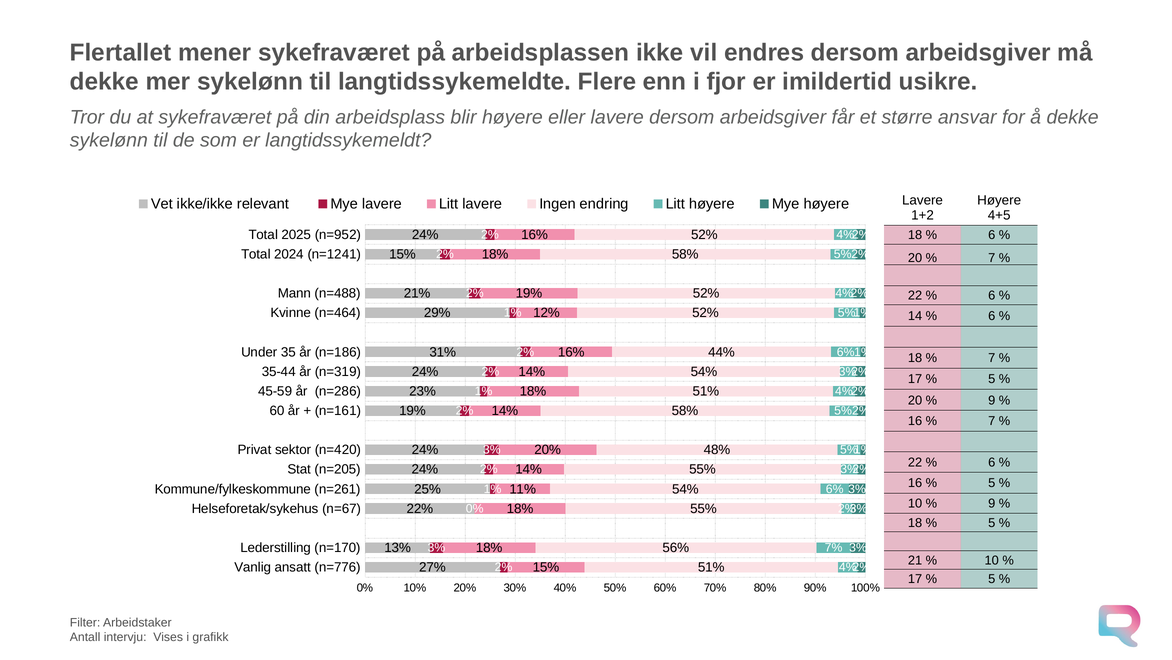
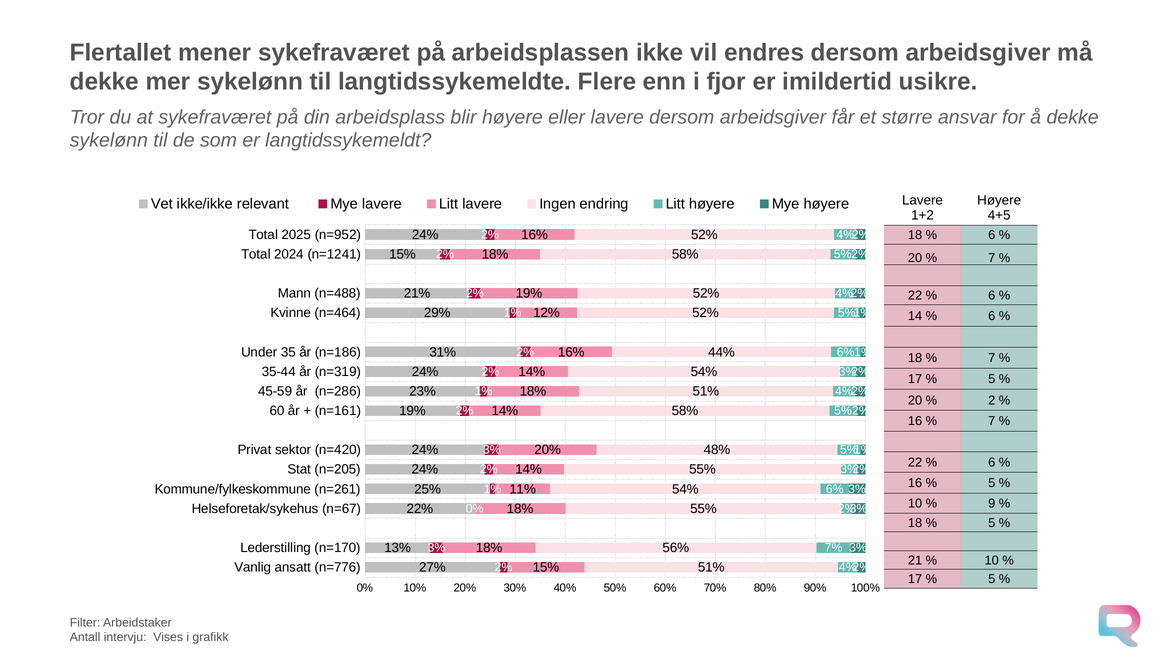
9: 9 -> 2 (992, 400)
